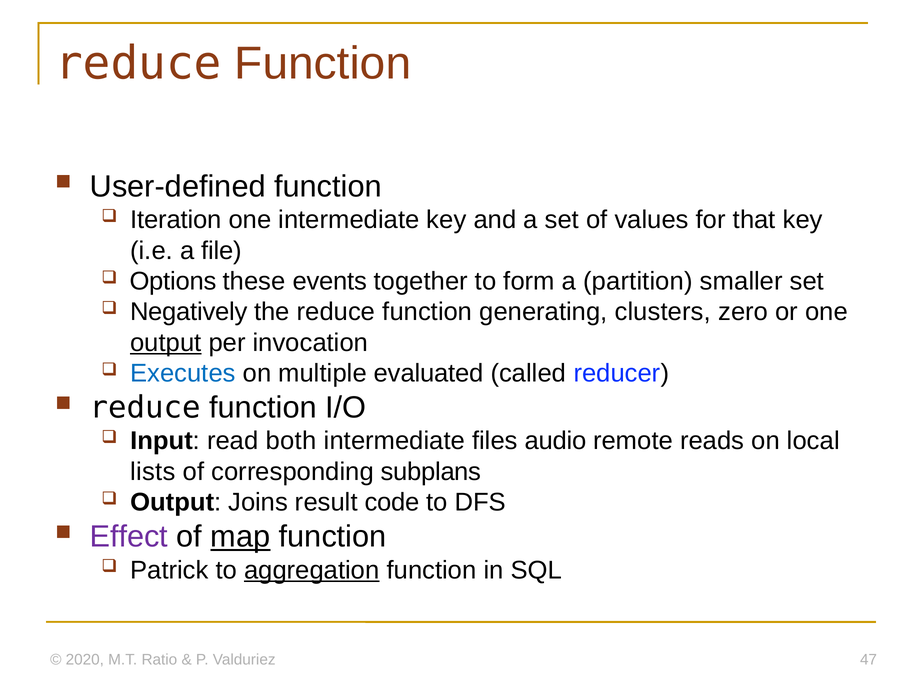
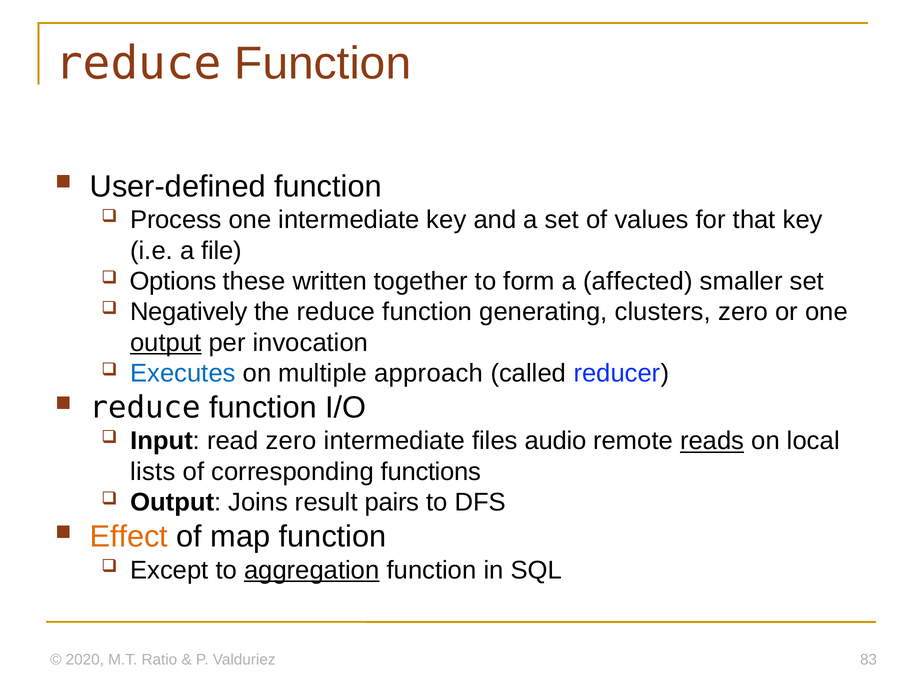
Iteration: Iteration -> Process (176, 220)
events: events -> written (330, 282)
partition: partition -> affected (638, 282)
evaluated: evaluated -> approach (429, 374)
read both: both -> zero (291, 441)
reads underline: none -> present (712, 441)
subplans: subplans -> functions (431, 472)
code: code -> pairs (392, 503)
Effect colour: purple -> orange (129, 537)
map underline: present -> none (240, 537)
Patrick: Patrick -> Except (169, 570)
47: 47 -> 83 (869, 660)
